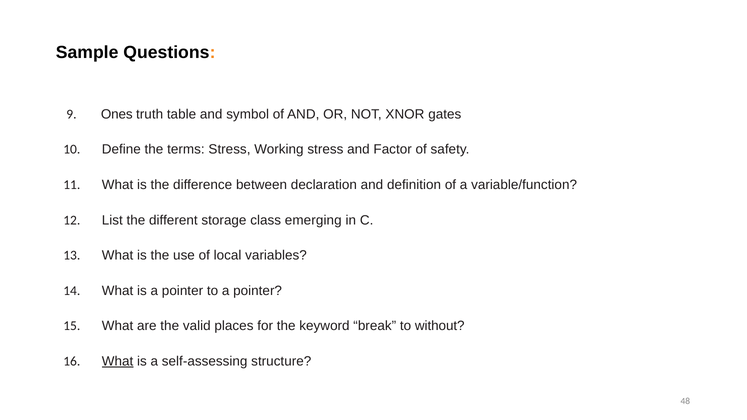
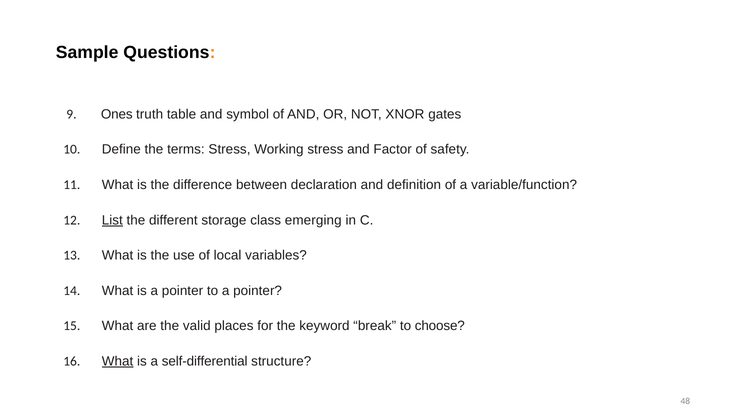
List underline: none -> present (112, 220)
without: without -> choose (440, 326)
self-assessing: self-assessing -> self-differential (205, 361)
